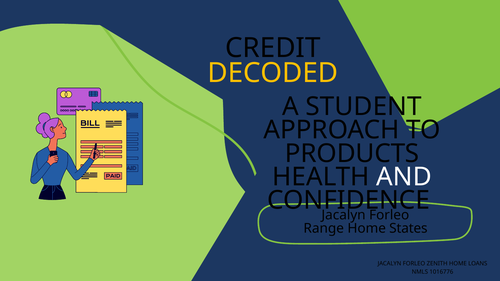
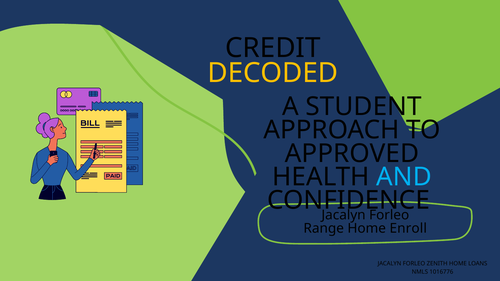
PRODUCTS: PRODUCTS -> APPROVED (352, 154)
AND colour: white -> light blue (404, 177)
States: States -> Enroll (408, 229)
